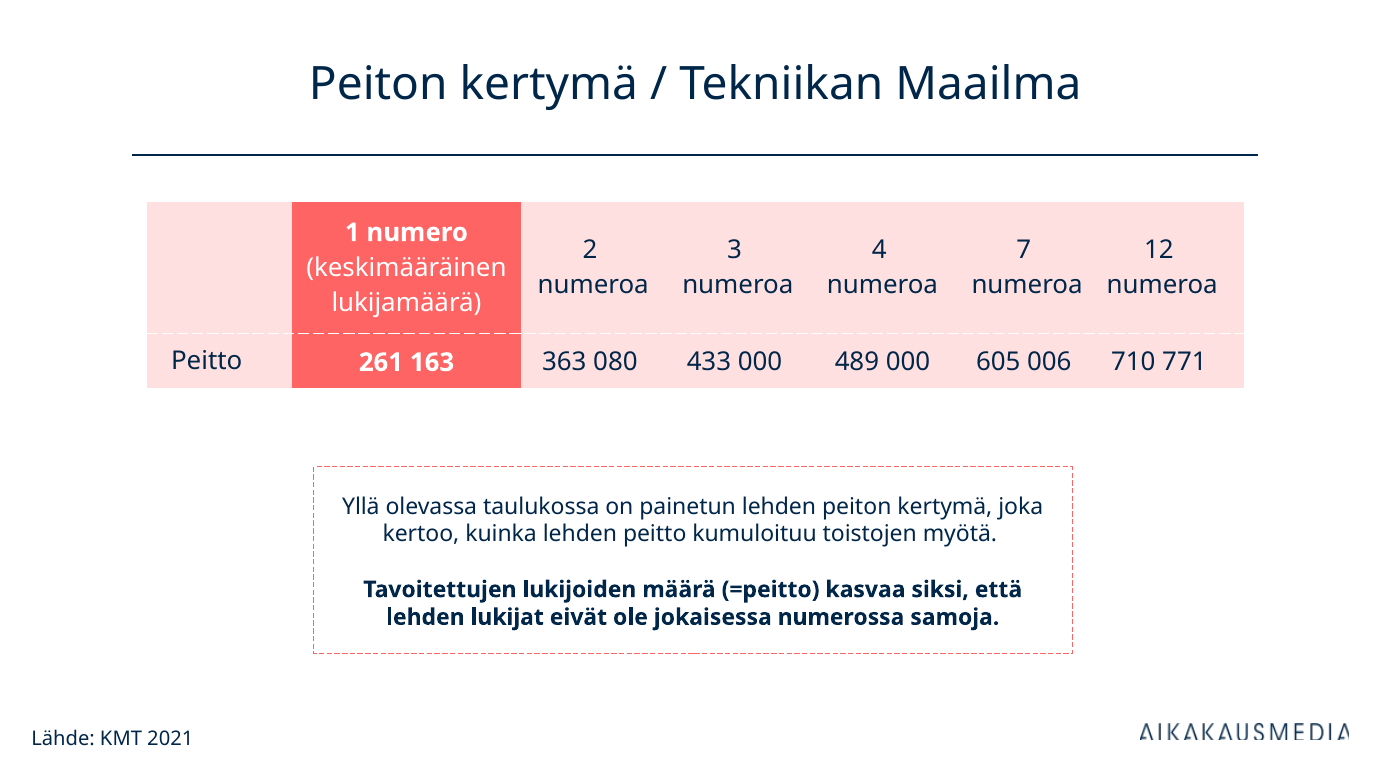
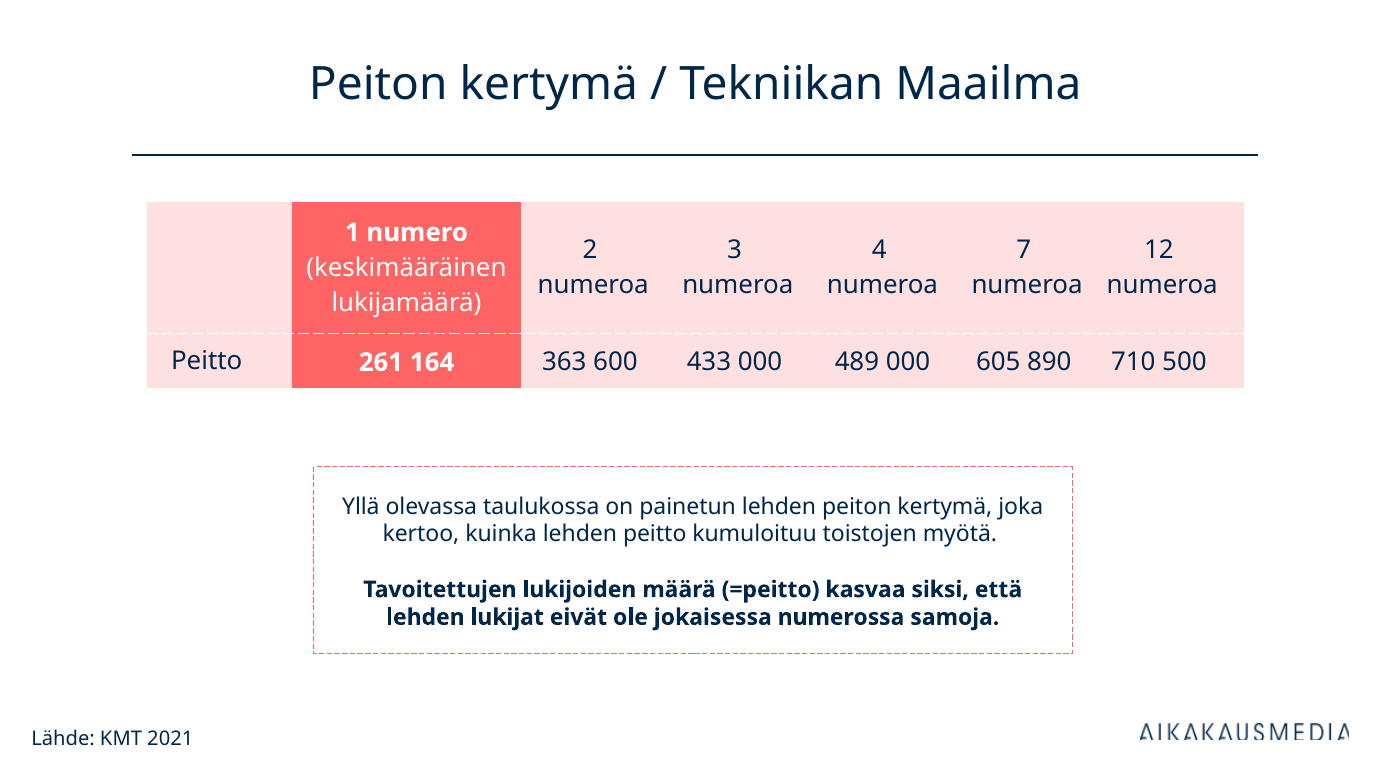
163: 163 -> 164 (432, 362)
080: 080 -> 600 (615, 362)
006: 006 -> 890 (1049, 362)
771: 771 -> 500 (1184, 362)
